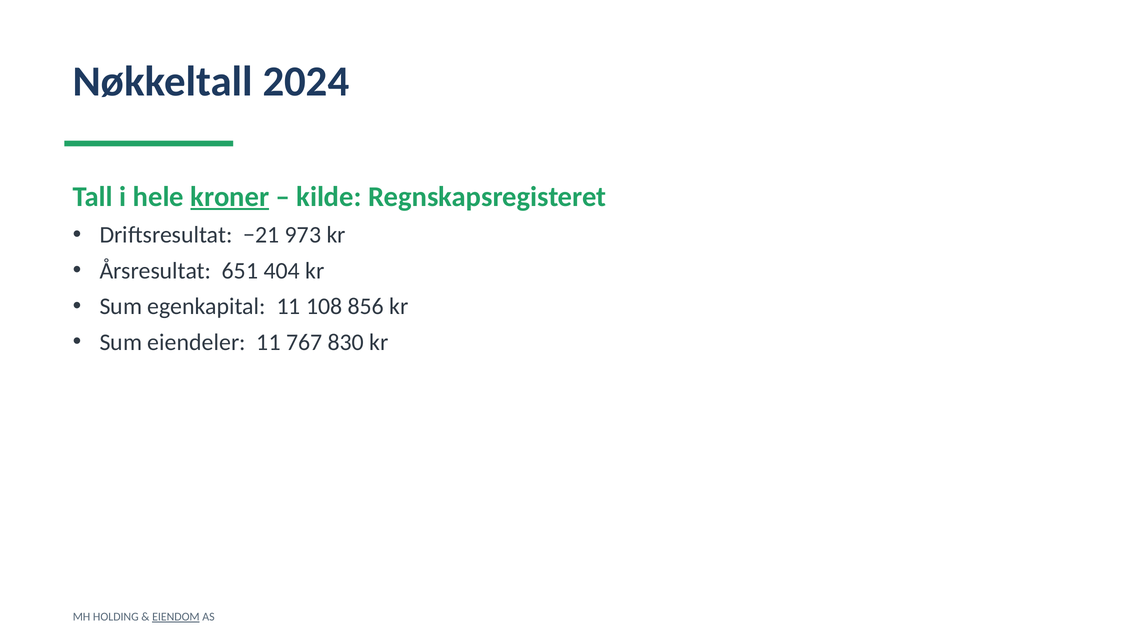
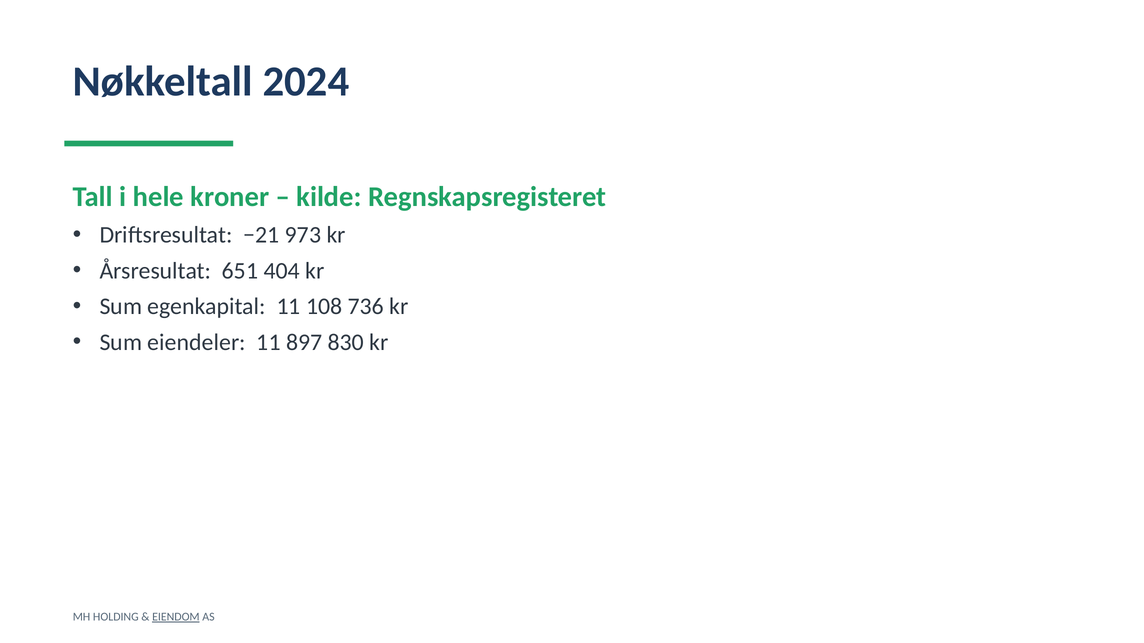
kroner underline: present -> none (230, 197)
856: 856 -> 736 (366, 307)
767: 767 -> 897 (304, 343)
